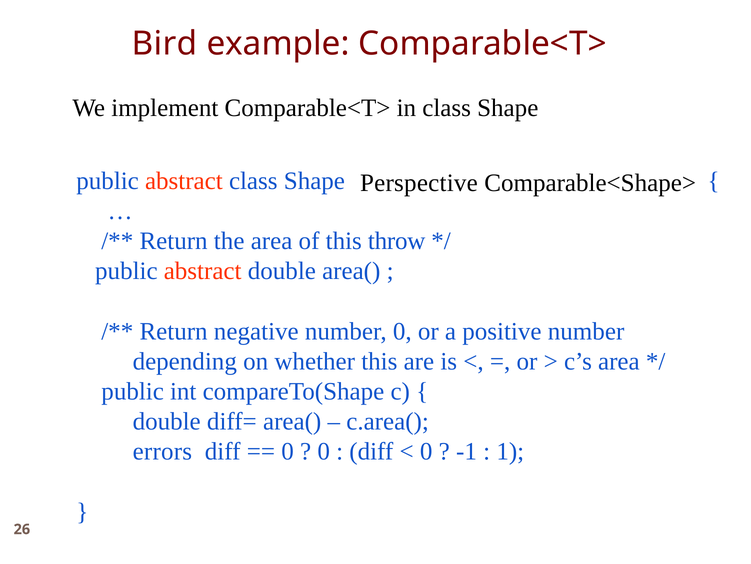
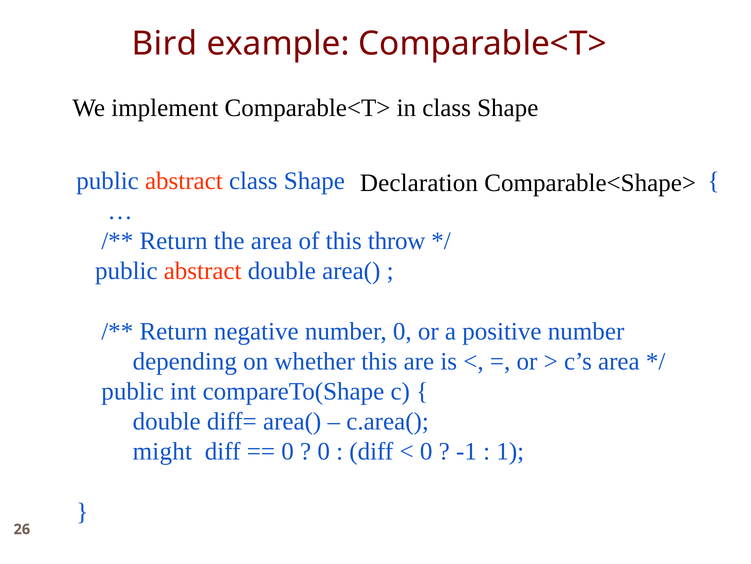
Perspective: Perspective -> Declaration (419, 183)
errors: errors -> might (162, 451)
